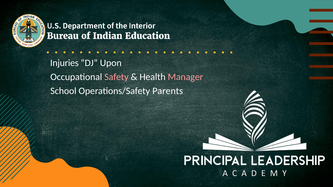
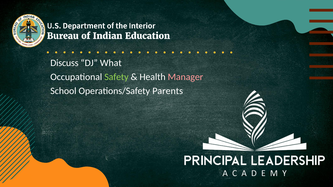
Injuries: Injuries -> Discuss (64, 63)
Upon: Upon -> What (111, 63)
Safety colour: pink -> light green (116, 77)
